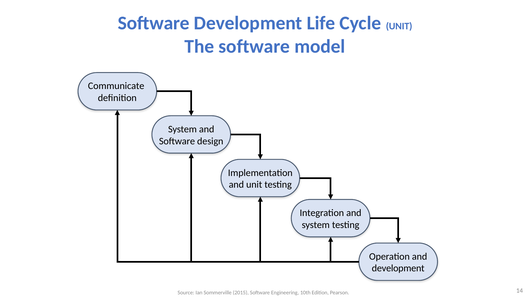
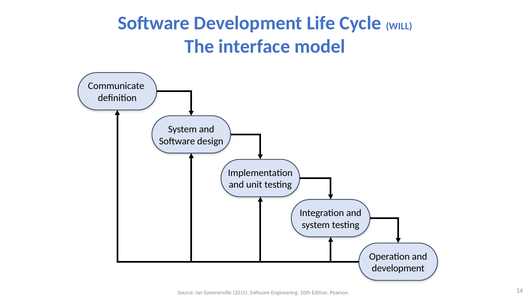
Cycle UNIT: UNIT -> WILL (399, 26)
The software: software -> interface (254, 46)
